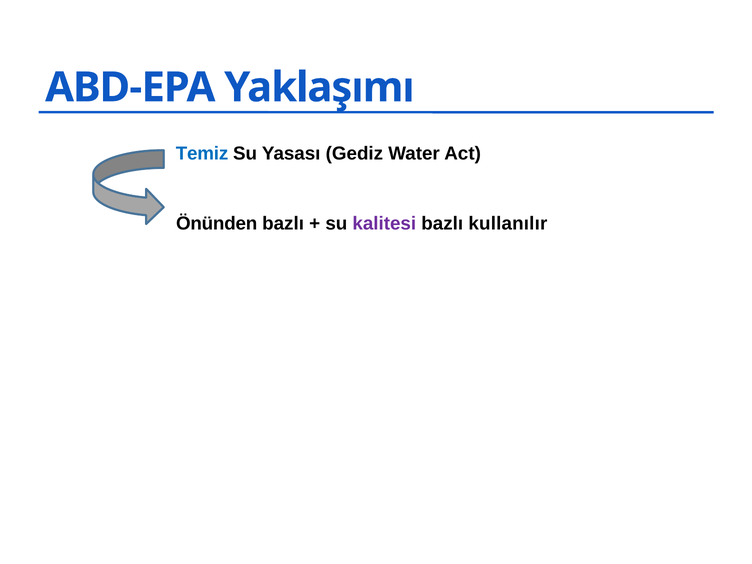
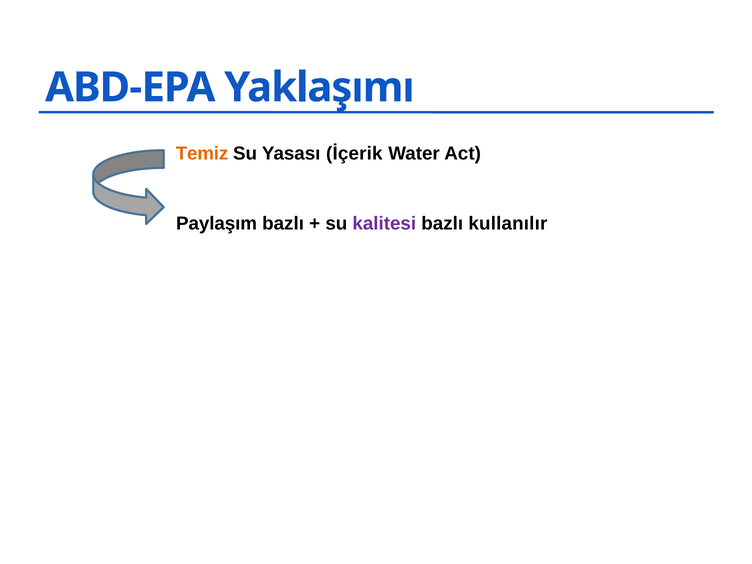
Temiz colour: blue -> orange (202, 153)
Gediz: Gediz -> İçerik (354, 153)
Önünden: Önünden -> Paylaşım (217, 224)
